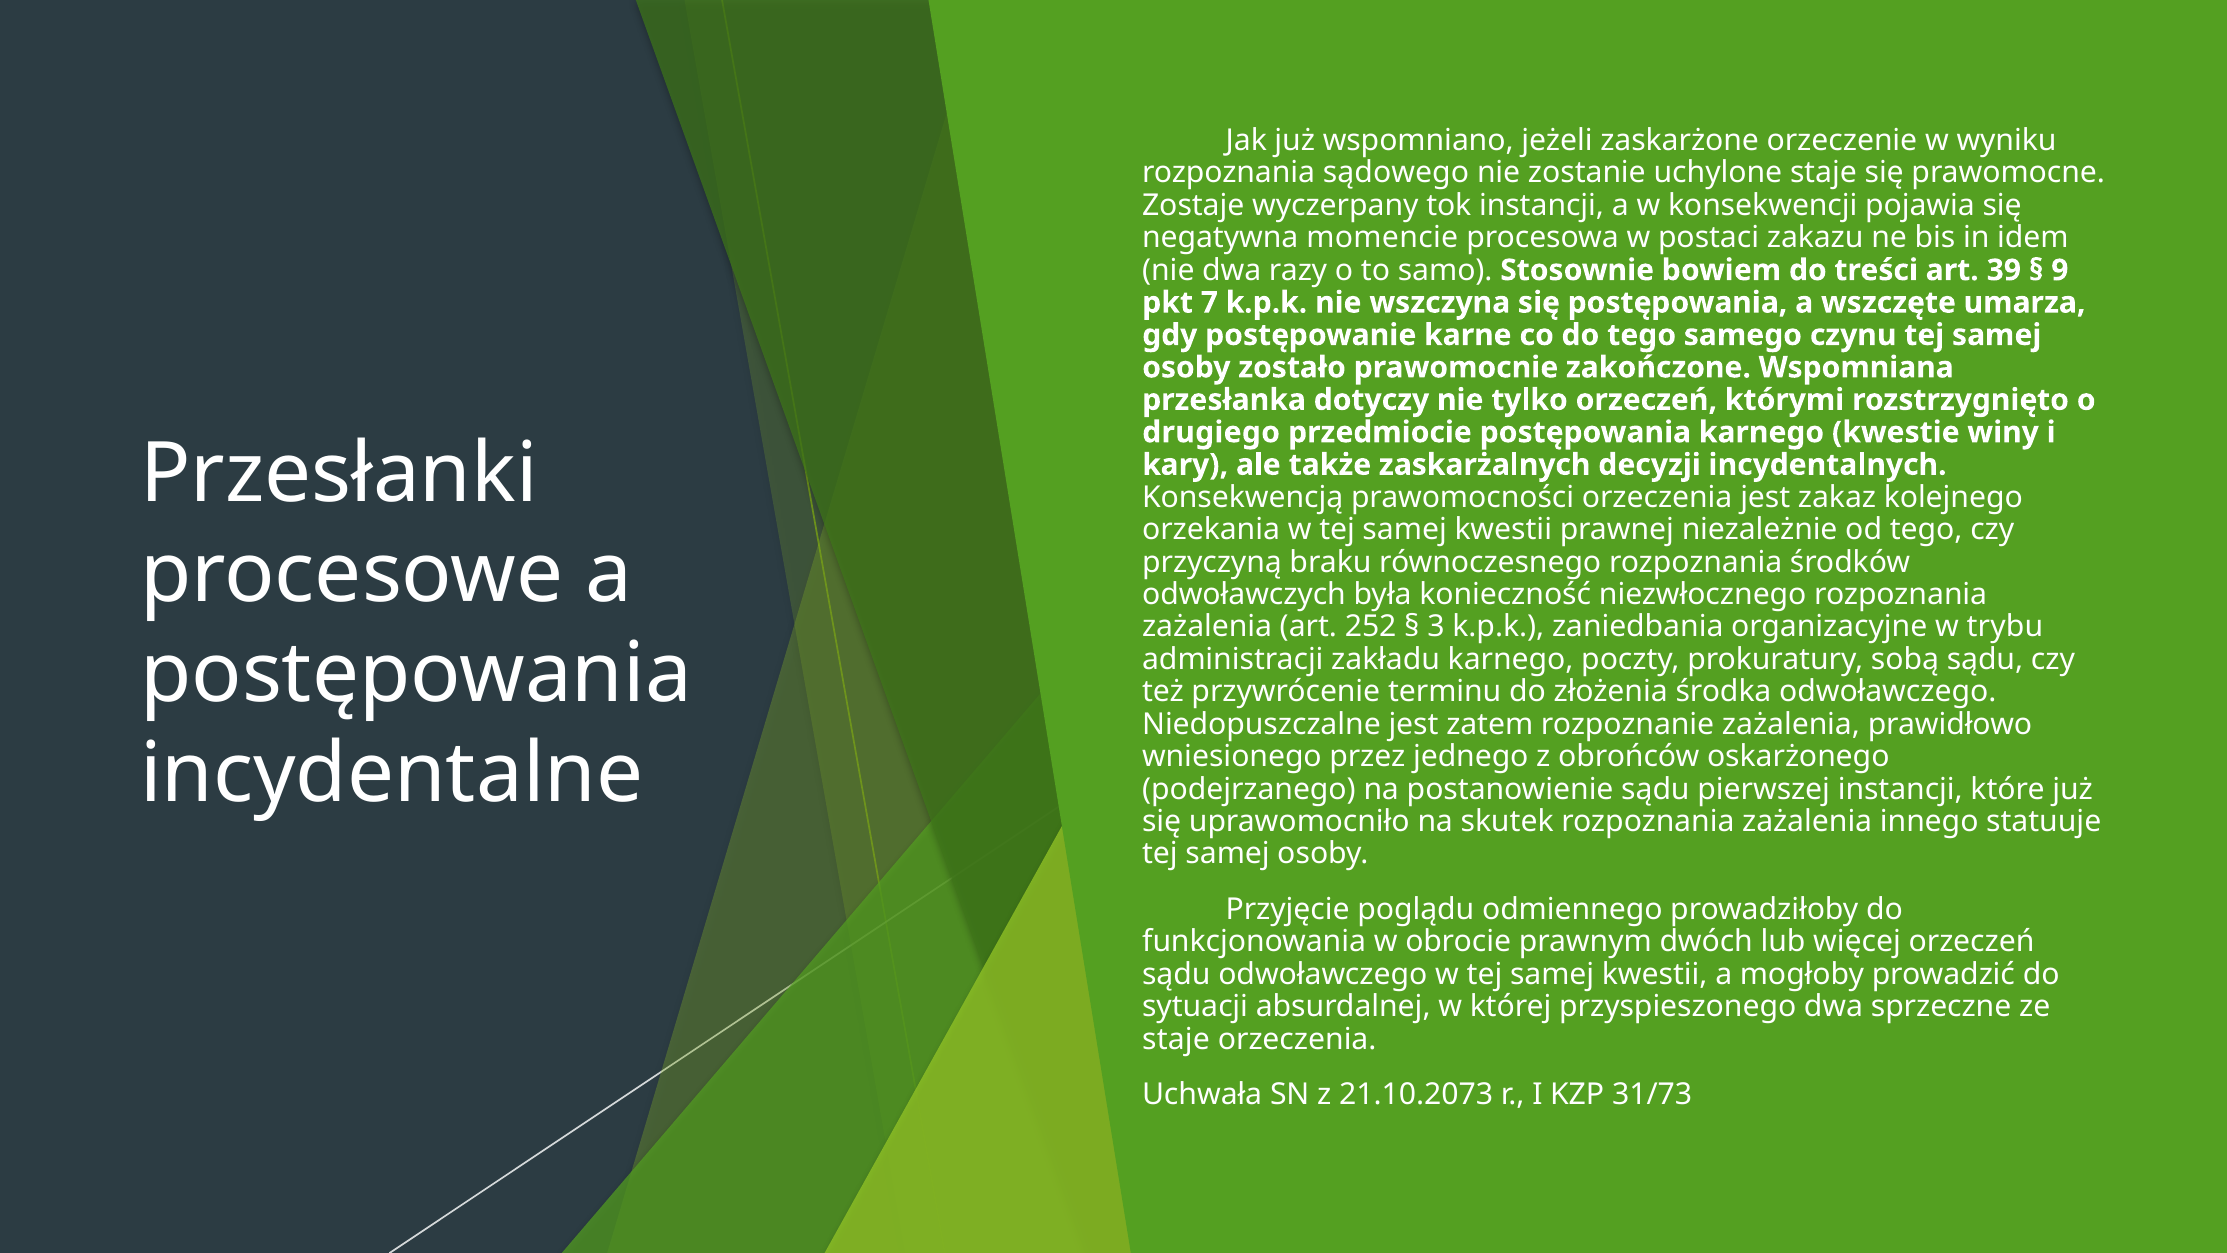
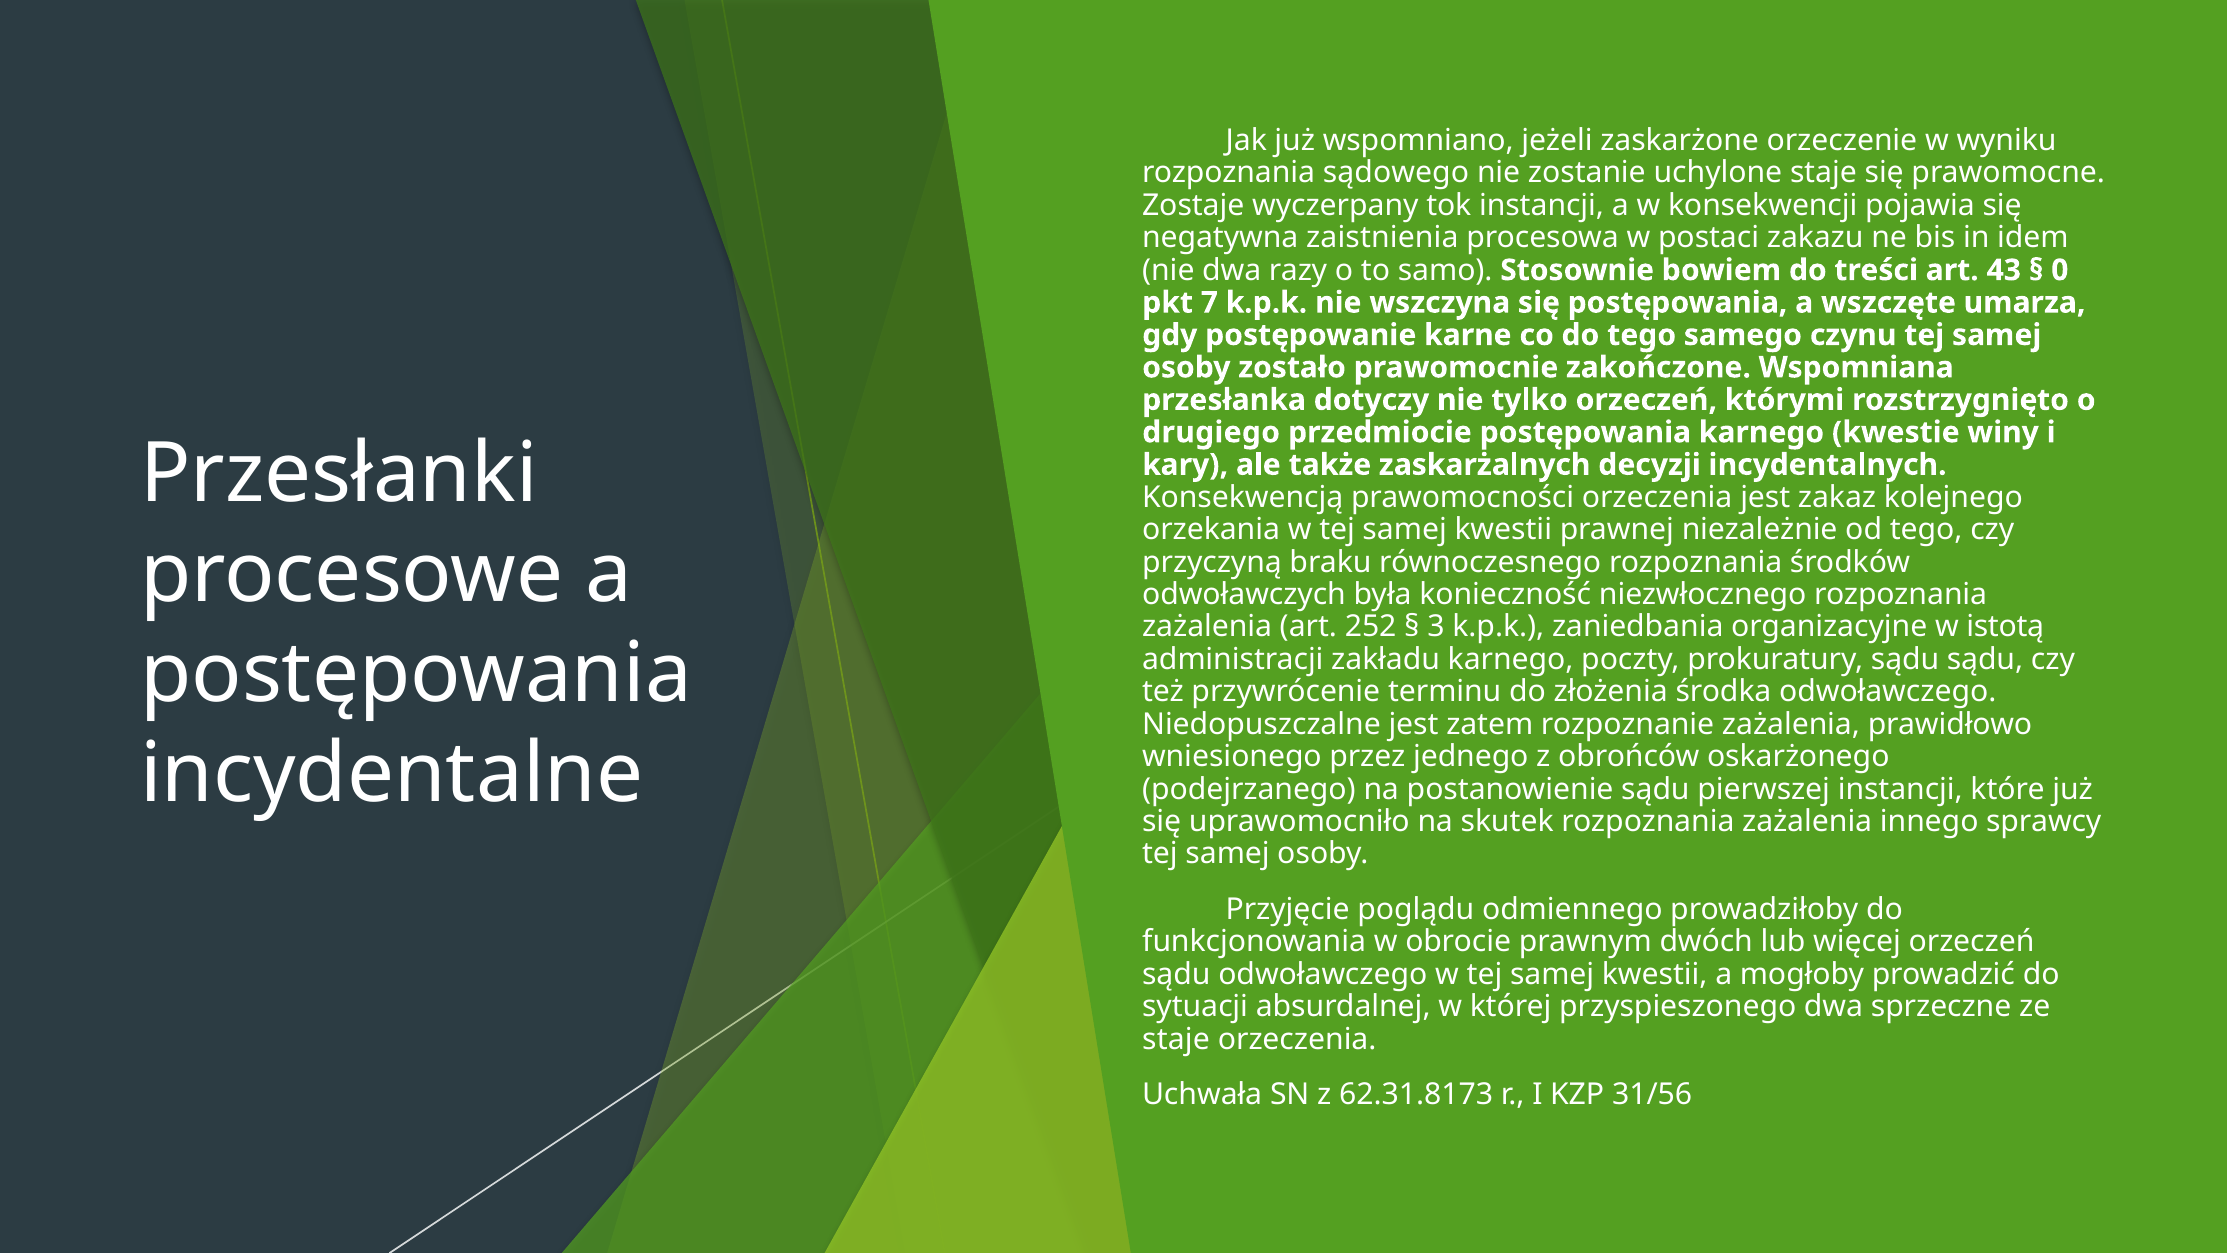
momencie: momencie -> zaistnienia (1382, 238)
39: 39 -> 43 (2004, 270)
9: 9 -> 0 (2060, 270)
trybu: trybu -> istotą (2005, 627)
prokuratury sobą: sobą -> sądu (1905, 659)
statuuje: statuuje -> sprawcy (2044, 821)
21.10.2073: 21.10.2073 -> 62.31.8173 (1416, 1095)
31/73: 31/73 -> 31/56 (1652, 1095)
